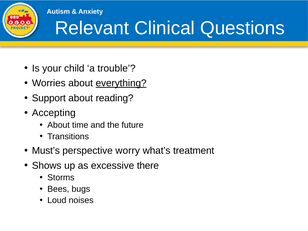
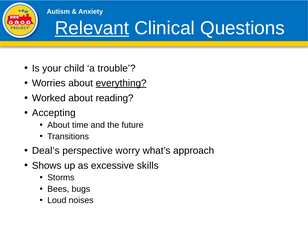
Relevant underline: none -> present (92, 28)
Support: Support -> Worked (49, 98)
Must’s: Must’s -> Deal’s (46, 151)
treatment: treatment -> approach (194, 151)
there: there -> skills (148, 166)
